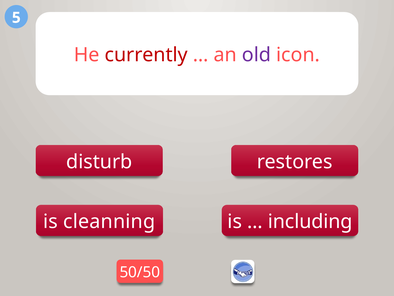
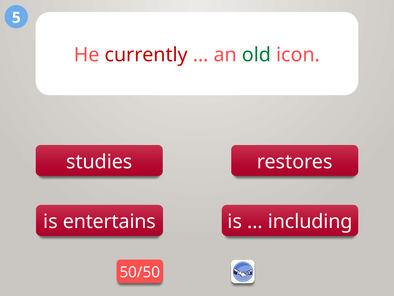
old colour: purple -> green (256, 55)
disturb: disturb -> studies (99, 162)
cleanning: cleanning -> entertains (109, 221)
